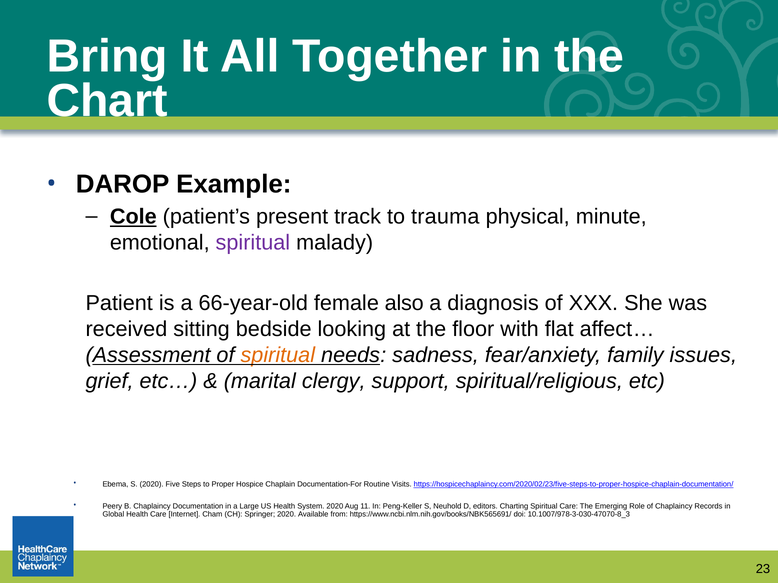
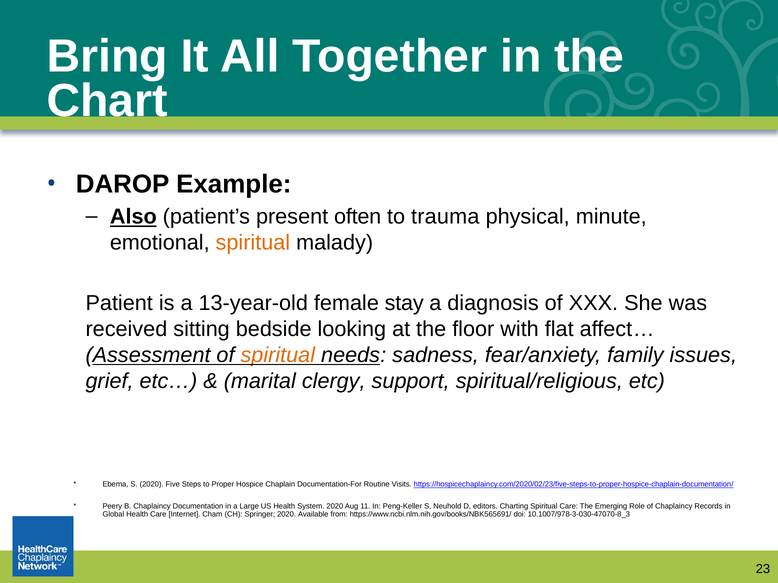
Cole: Cole -> Also (133, 217)
track: track -> often (358, 217)
spiritual colour: purple -> orange (253, 243)
66-year-old: 66-year-old -> 13-year-old (253, 303)
also: also -> stay (404, 303)
